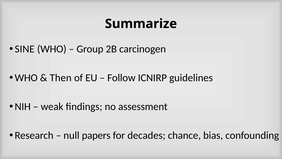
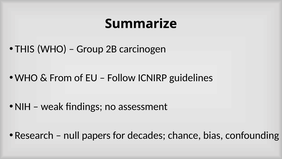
SINE: SINE -> THIS (25, 49)
Then: Then -> From (61, 78)
